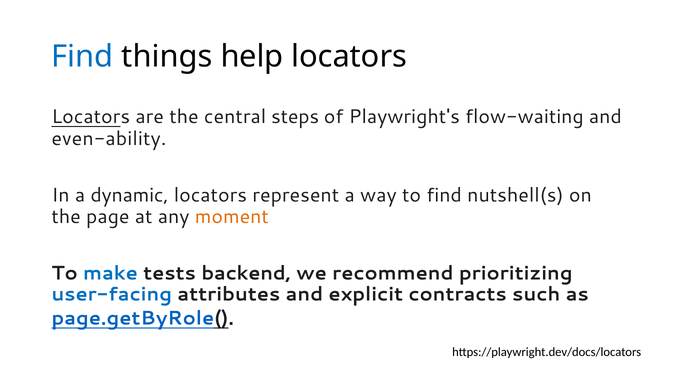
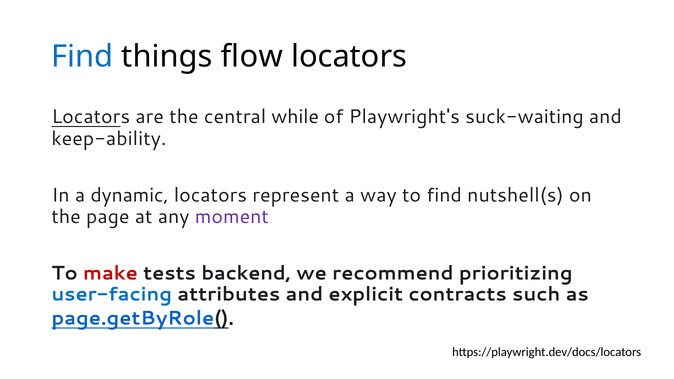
help: help -> flow (252, 57)
steps: steps -> while (295, 117)
flow-waiting: flow-waiting -> suck-waiting (524, 117)
even-ability: even-ability -> keep-ability (109, 139)
moment colour: orange -> purple (232, 217)
make colour: blue -> red (110, 273)
